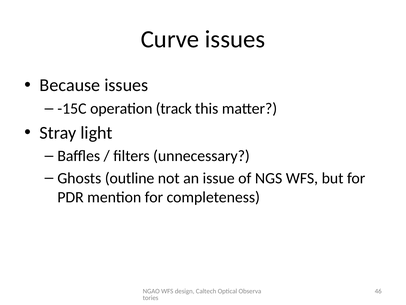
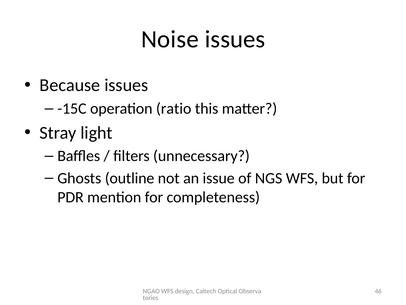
Curve: Curve -> Noise (170, 39)
track: track -> ratio (174, 108)
